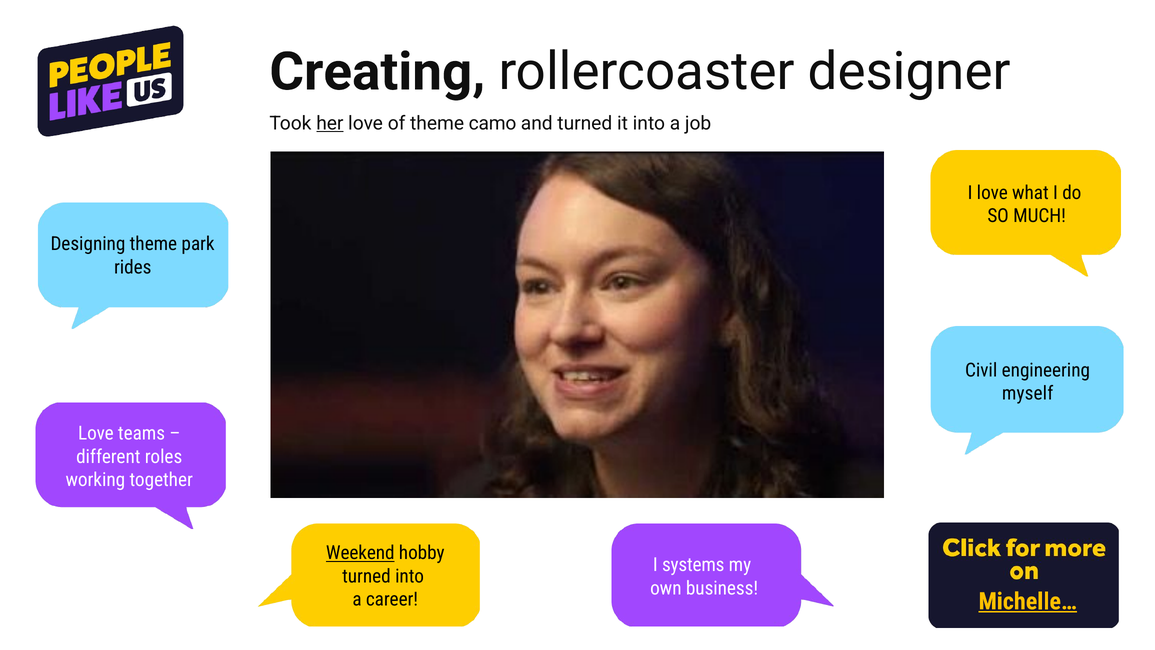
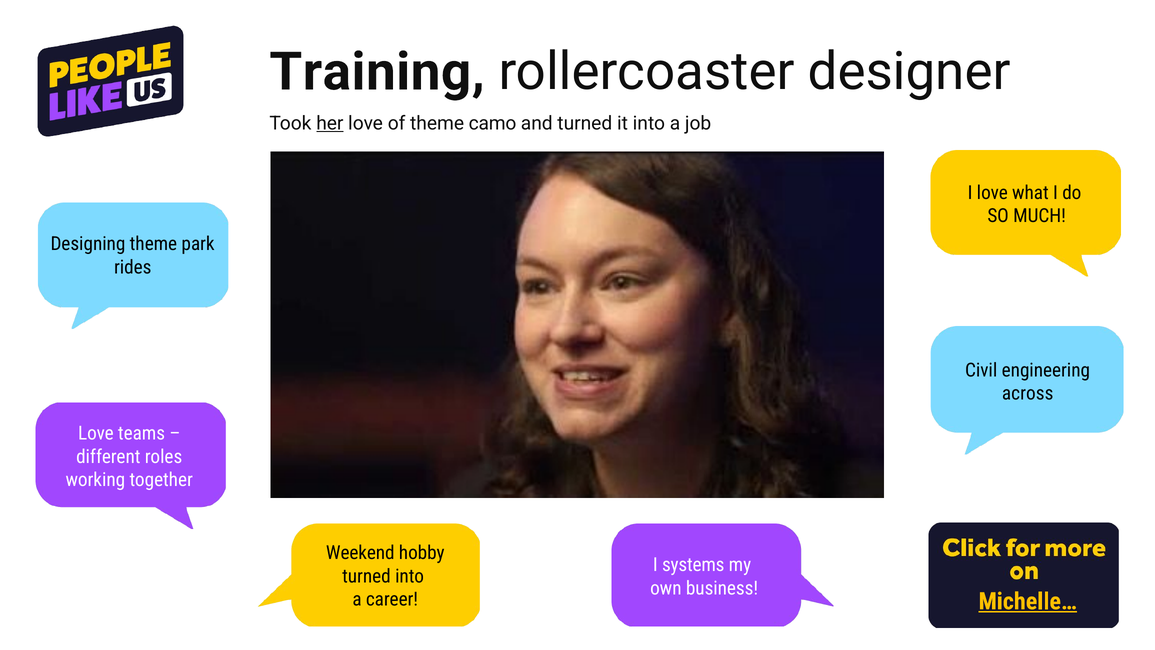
Creating: Creating -> Training (377, 72)
myself: myself -> across (1028, 393)
Weekend underline: present -> none (360, 553)
